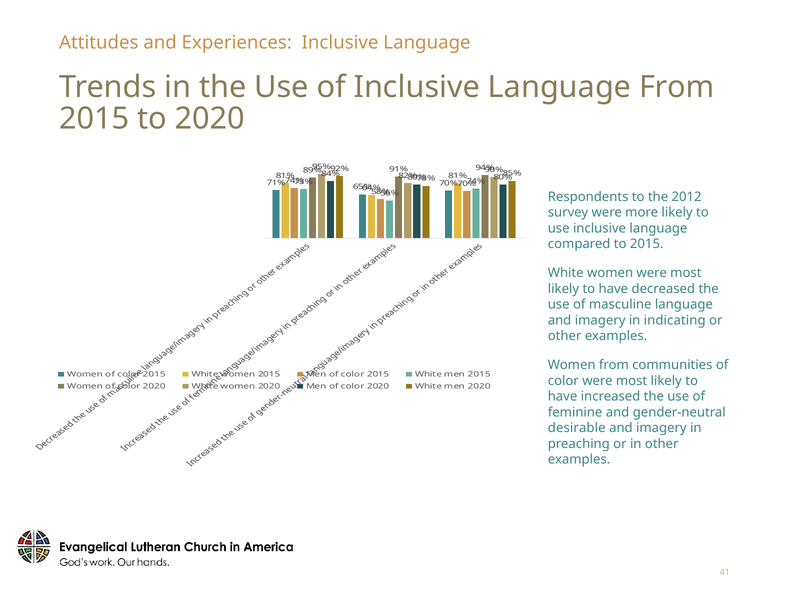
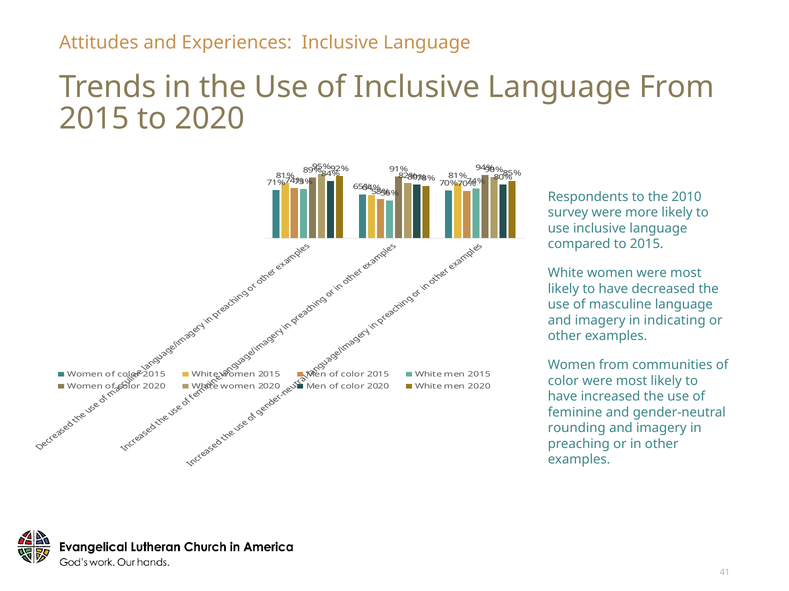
2012: 2012 -> 2010 (687, 197)
desirable: desirable -> rounding (577, 429)
